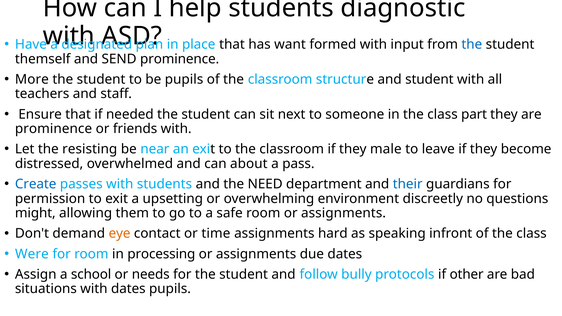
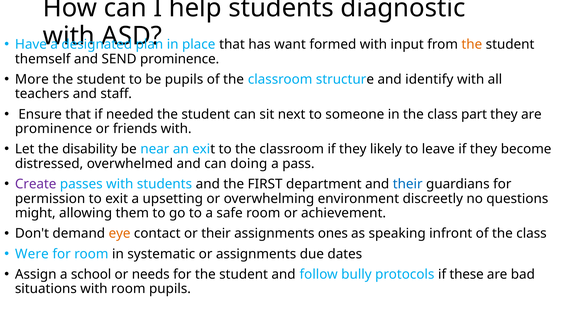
the colour: blue -> orange (472, 44)
and student: student -> identify (429, 79)
resisting: resisting -> disability (90, 149)
male: male -> likely (386, 149)
about: about -> doing (249, 164)
Create colour: blue -> purple (36, 184)
NEED: NEED -> FIRST (265, 184)
room or assignments: assignments -> achievement (344, 213)
or time: time -> their (216, 234)
hard: hard -> ones (333, 234)
processing: processing -> systematic (161, 254)
other: other -> these (467, 274)
with dates: dates -> room (128, 289)
